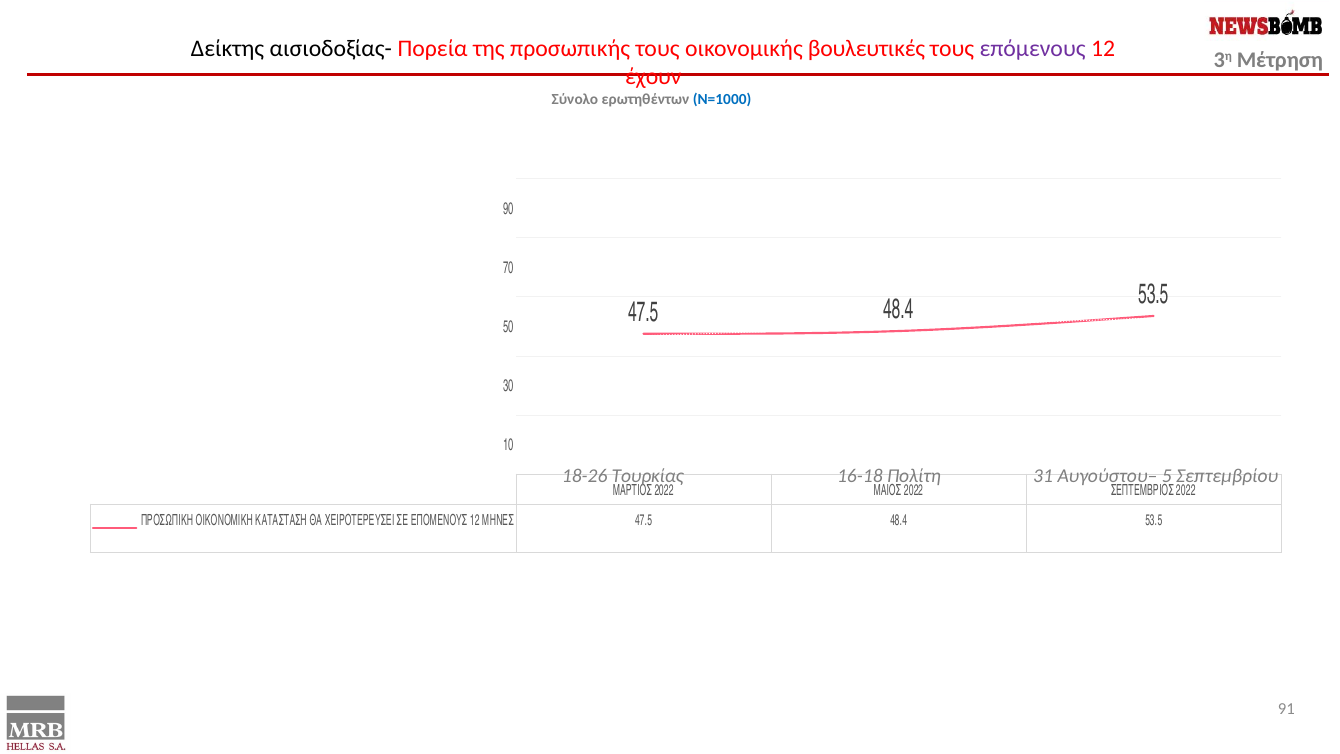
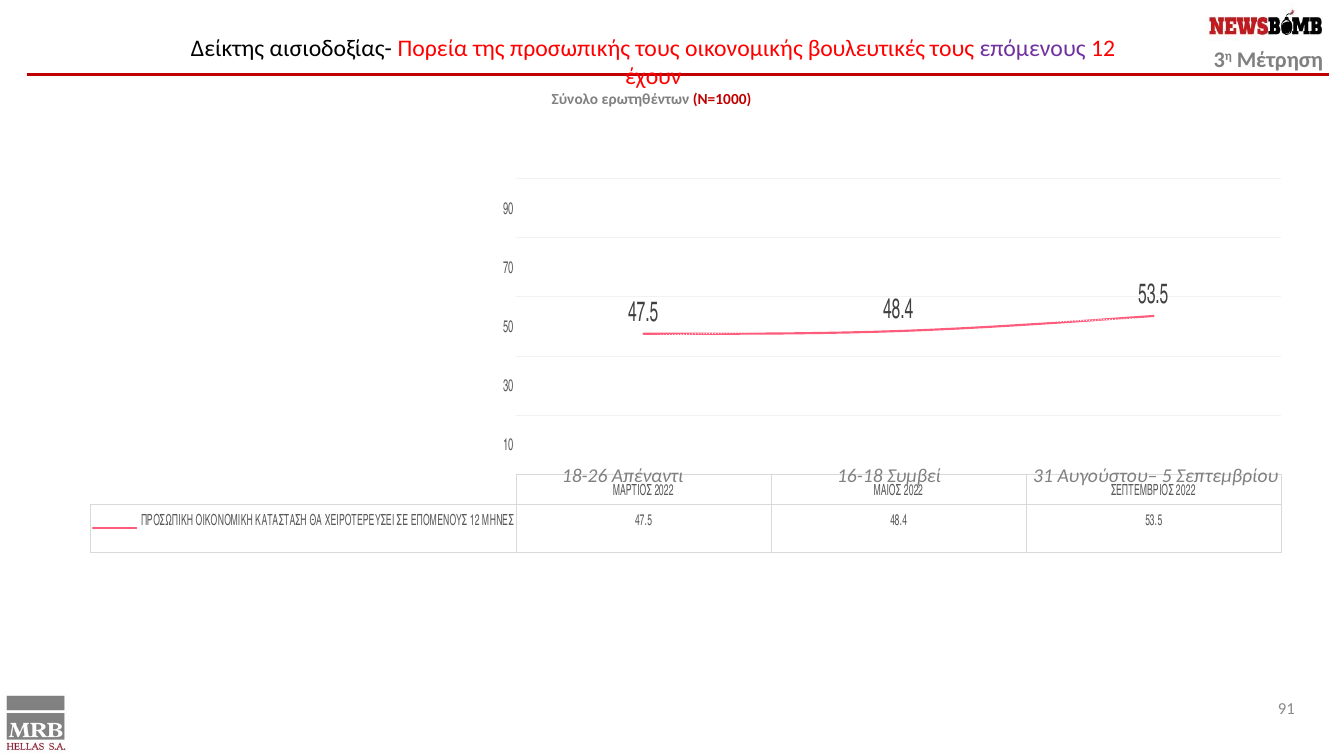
N=1000 colour: blue -> red (722, 99)
Τουρκίας: Τουρκίας -> Απέναντι (648, 475)
Πολίτη: Πολίτη -> Συμβεί (914, 475)
